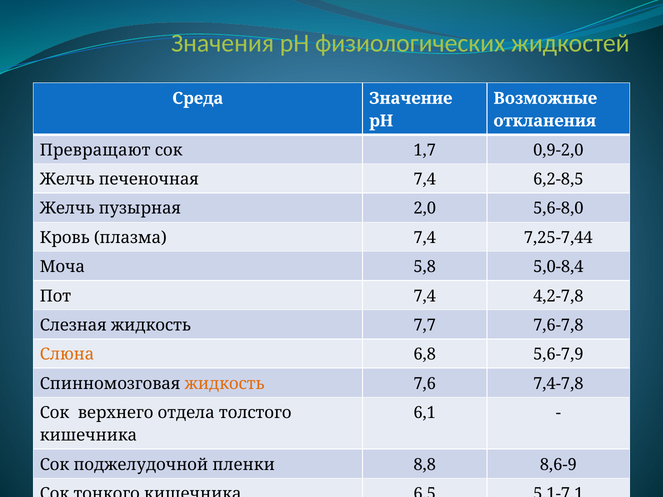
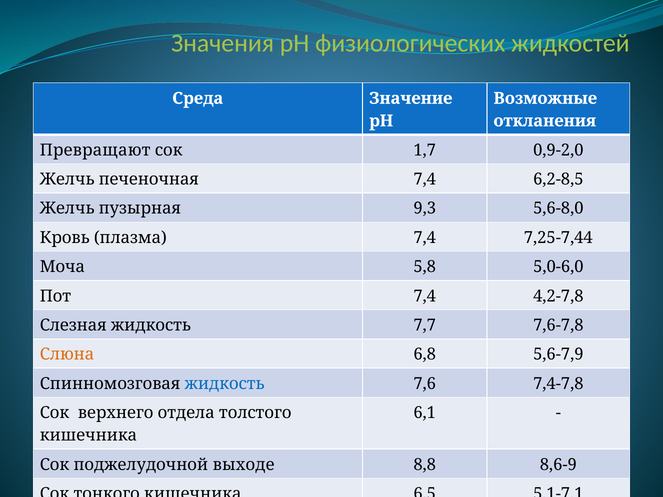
2,0: 2,0 -> 9,3 (425, 209)
5,0-8,4: 5,0-8,4 -> 5,0-6,0 (558, 267)
жидкость colour: orange -> blue (225, 384)
пленки: пленки -> выходе (244, 465)
